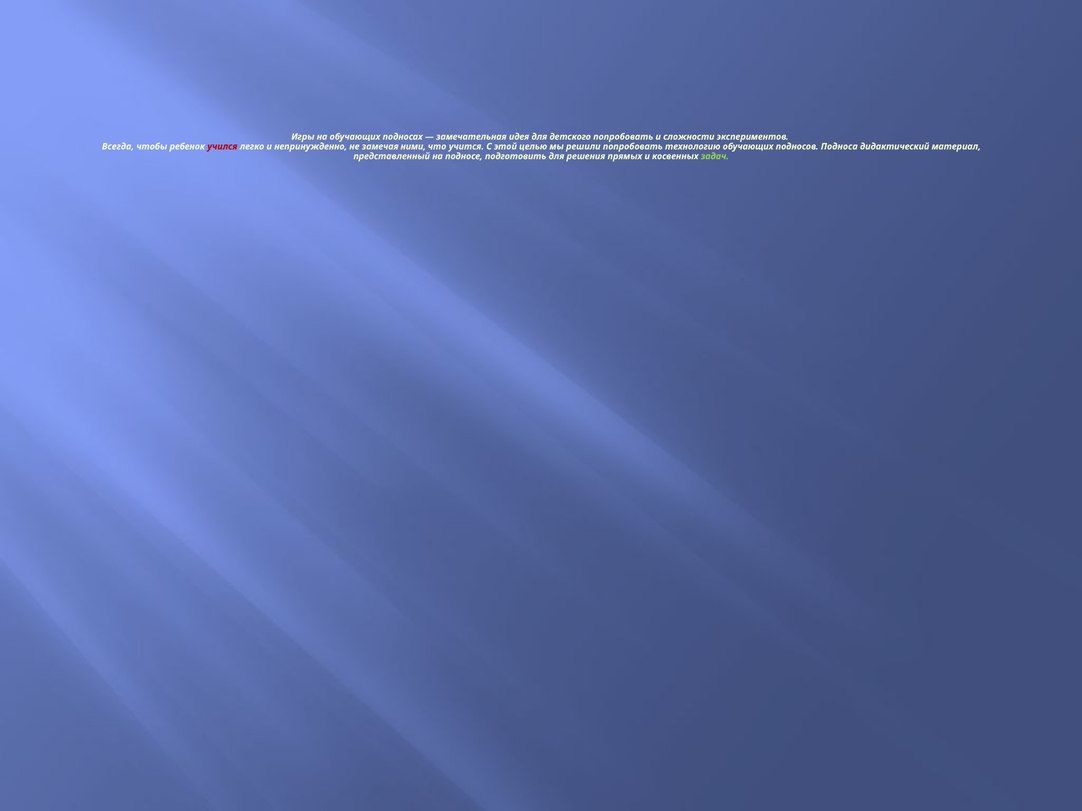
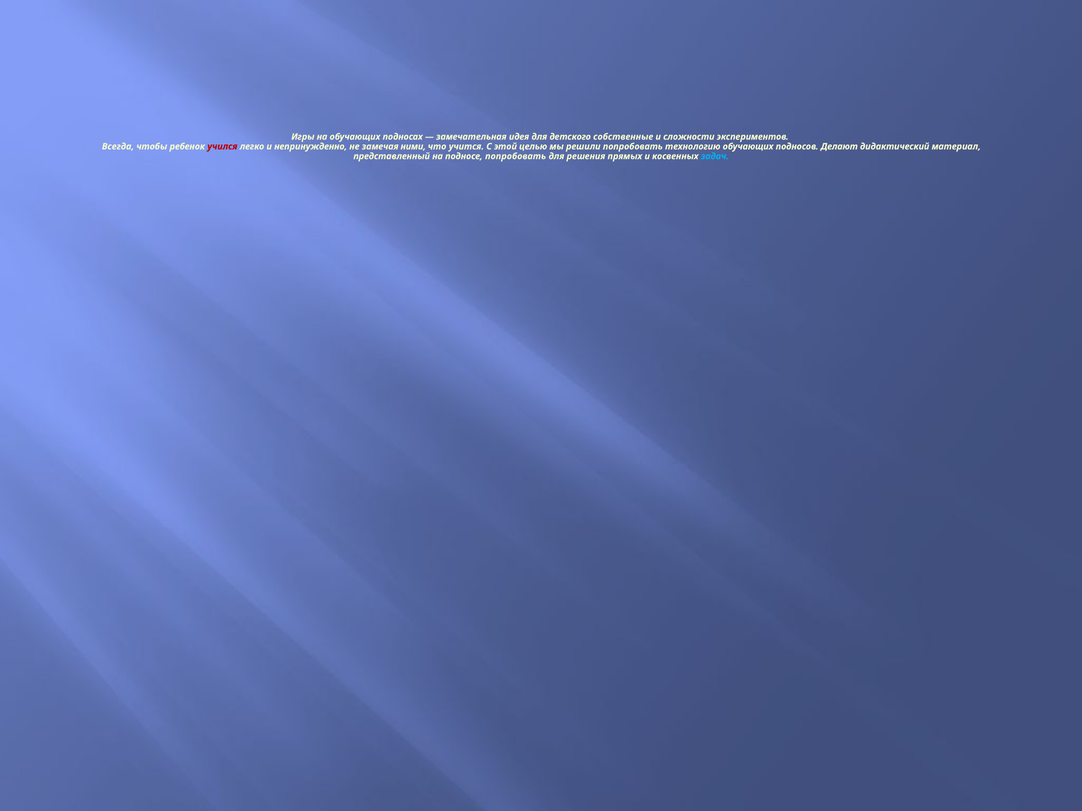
детского попробовать: попробовать -> собственные (623, 137)
Подноса: Подноса -> Делают (839, 147)
подносе подготовить: подготовить -> попробовать (516, 156)
задач colour: light green -> light blue (715, 156)
